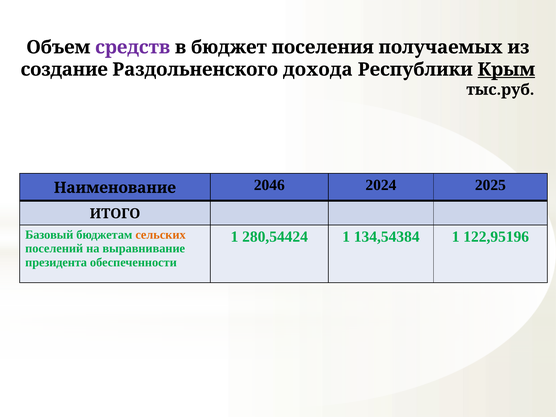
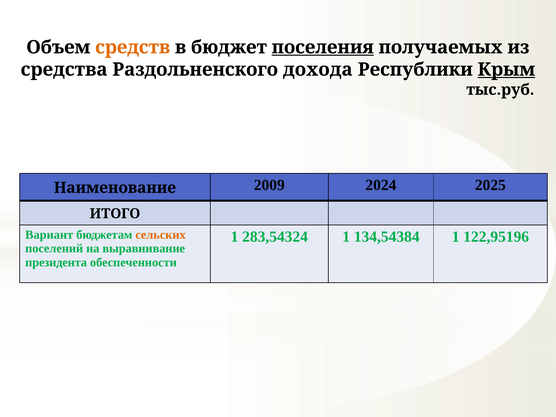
средств colour: purple -> orange (133, 47)
поселения underline: none -> present (323, 47)
создание: создание -> средства (64, 70)
2046: 2046 -> 2009 (269, 185)
Базовый: Базовый -> Вариант (49, 235)
280,54424: 280,54424 -> 283,54324 (275, 237)
